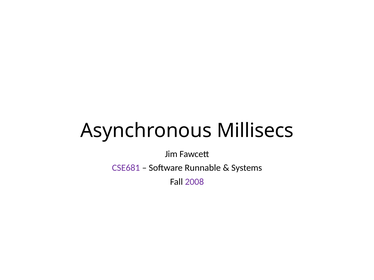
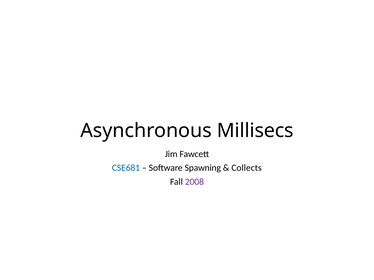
CSE681 colour: purple -> blue (126, 168)
Runnable: Runnable -> Spawning (203, 168)
Systems: Systems -> Collects (247, 168)
